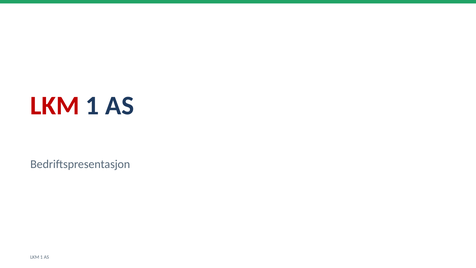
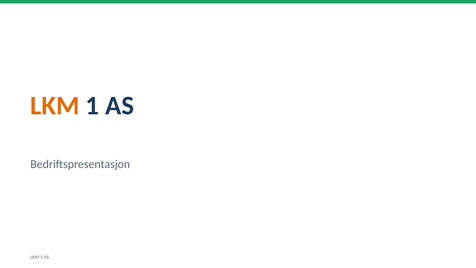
LKM colour: red -> orange (55, 106)
